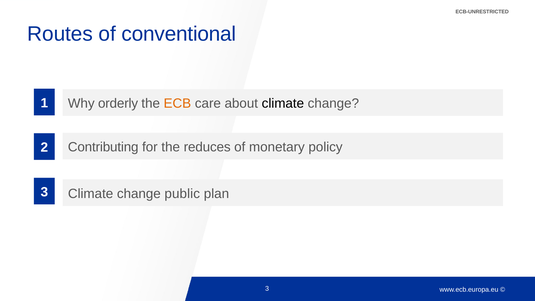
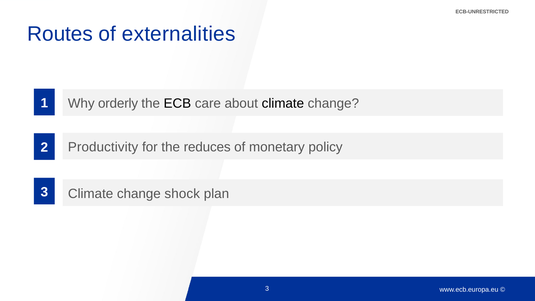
conventional: conventional -> externalities (179, 34)
ECB colour: orange -> black (177, 103)
Contributing: Contributing -> Productivity (103, 147)
public: public -> shock (182, 194)
